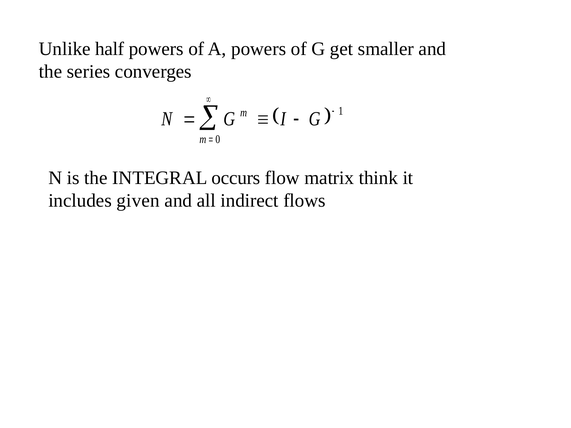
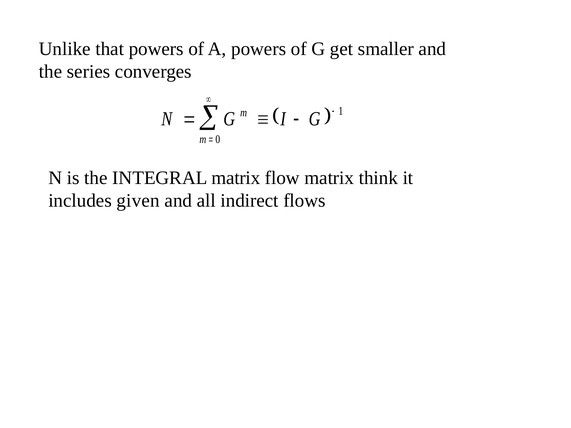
half: half -> that (110, 49)
INTEGRAL occurs: occurs -> matrix (236, 178)
